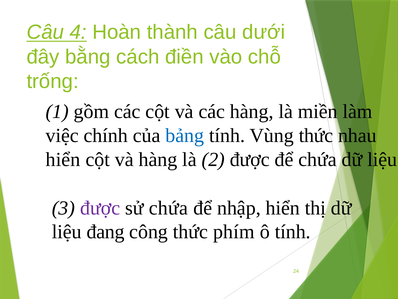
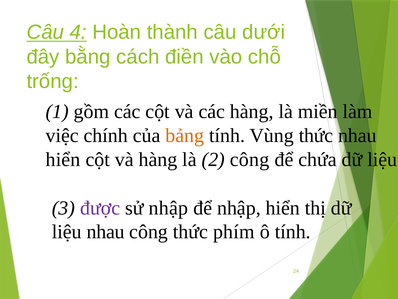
bảng colour: blue -> orange (185, 135)
2 được: được -> công (250, 159)
sử chứa: chứa -> nhập (168, 208)
liệu đang: đang -> nhau (106, 232)
